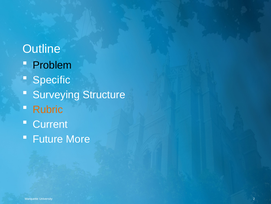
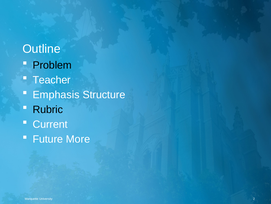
Specific: Specific -> Teacher (52, 80)
Surveying: Surveying -> Emphasis (56, 94)
Rubric colour: orange -> black (48, 109)
